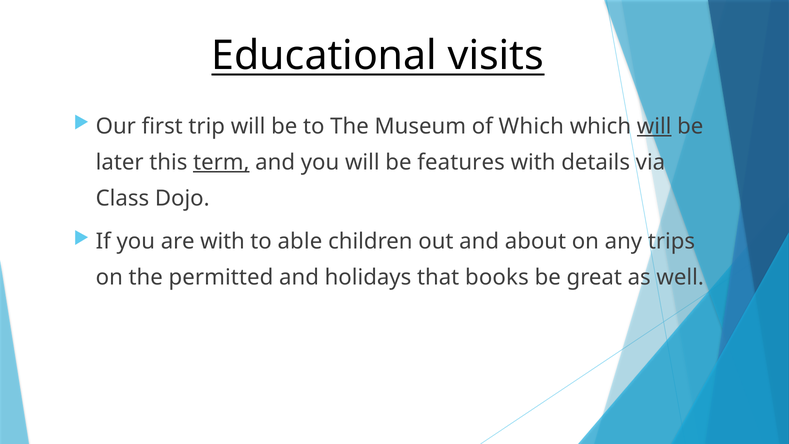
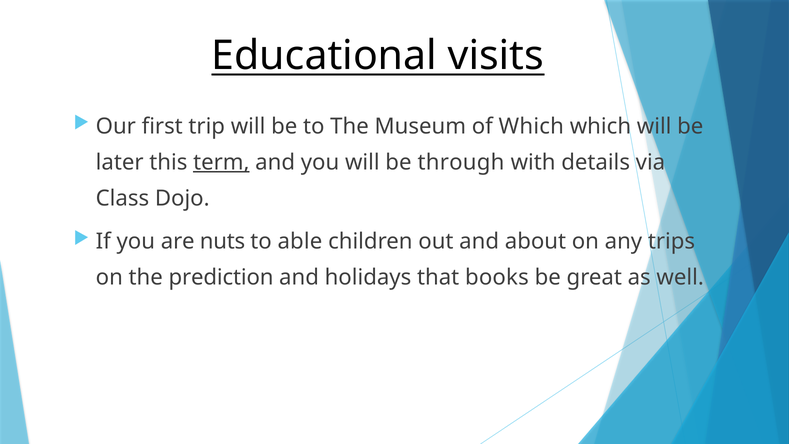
will underline: present -> none (654, 126)
features: features -> through (461, 162)
are with: with -> nuts (223, 242)
permitted: permitted -> prediction (221, 277)
